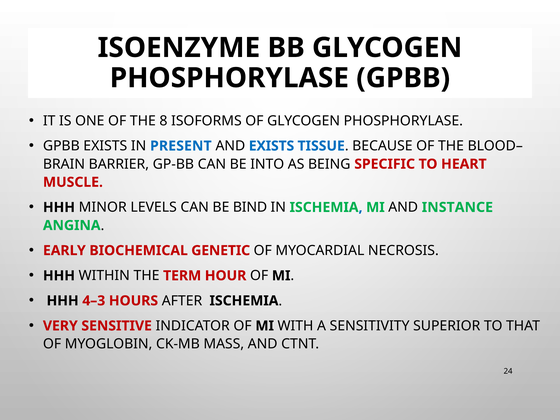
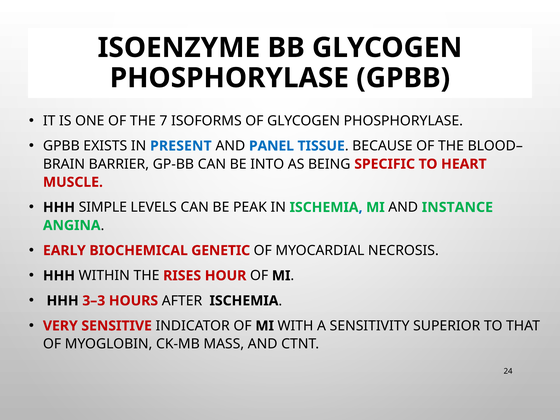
8: 8 -> 7 (163, 121)
AND EXISTS: EXISTS -> PANEL (271, 146)
MINOR: MINOR -> SIMPLE (103, 207)
BIND: BIND -> PEAK (250, 207)
TERM: TERM -> RISES (182, 276)
4–3: 4–3 -> 3–3 (94, 301)
